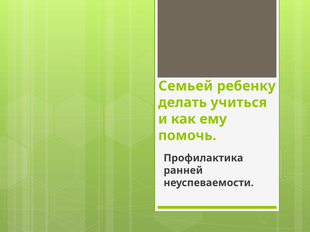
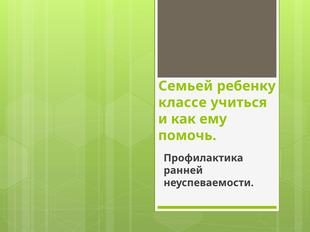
делать: делать -> классе (182, 103)
